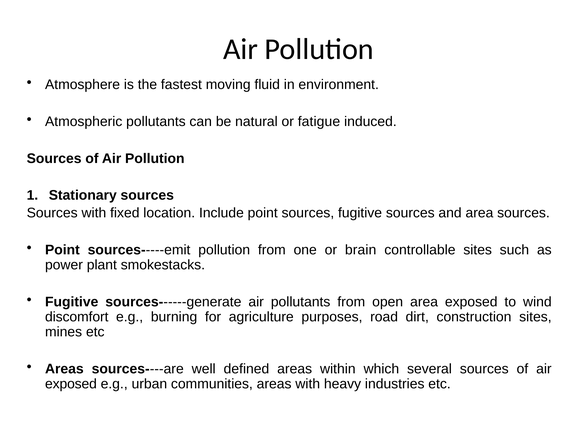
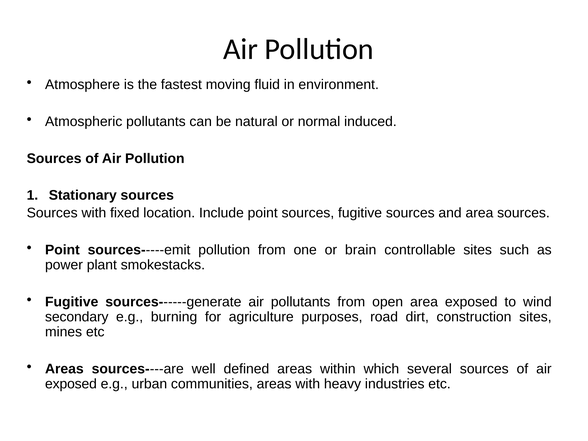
fatigue: fatigue -> normal (319, 122)
discomfort: discomfort -> secondary (77, 317)
